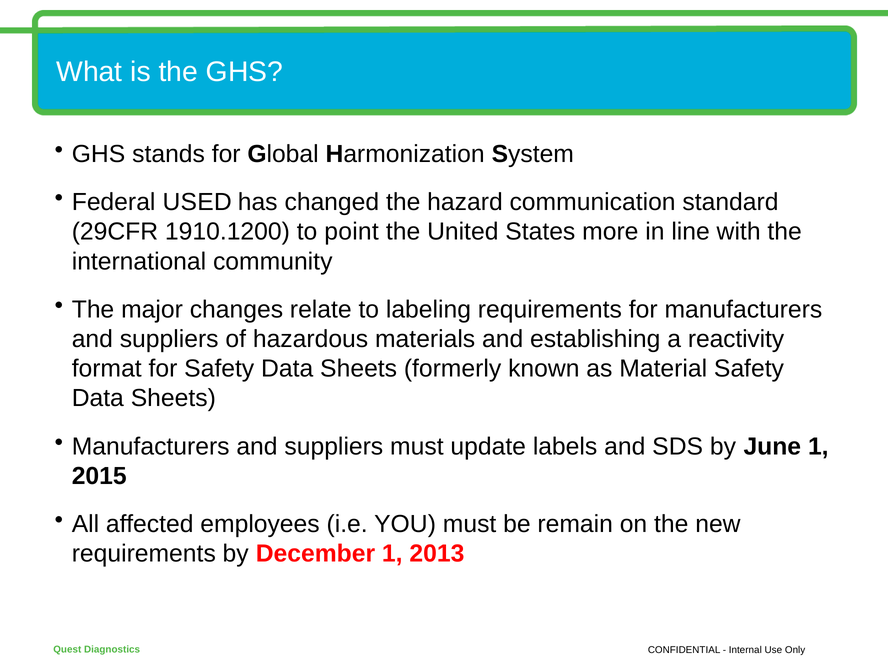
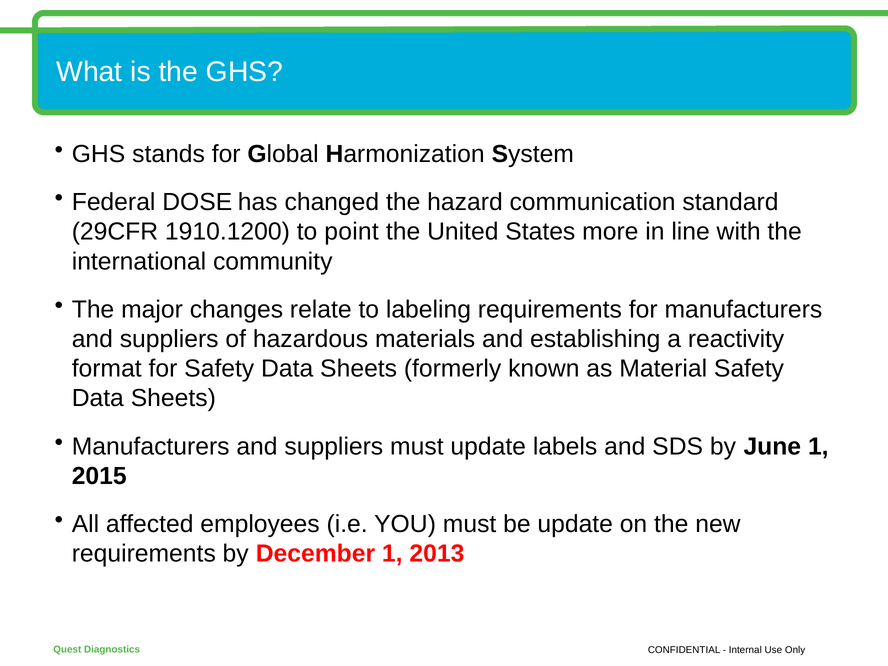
USED: USED -> DOSE (197, 202)
be remain: remain -> update (575, 524)
